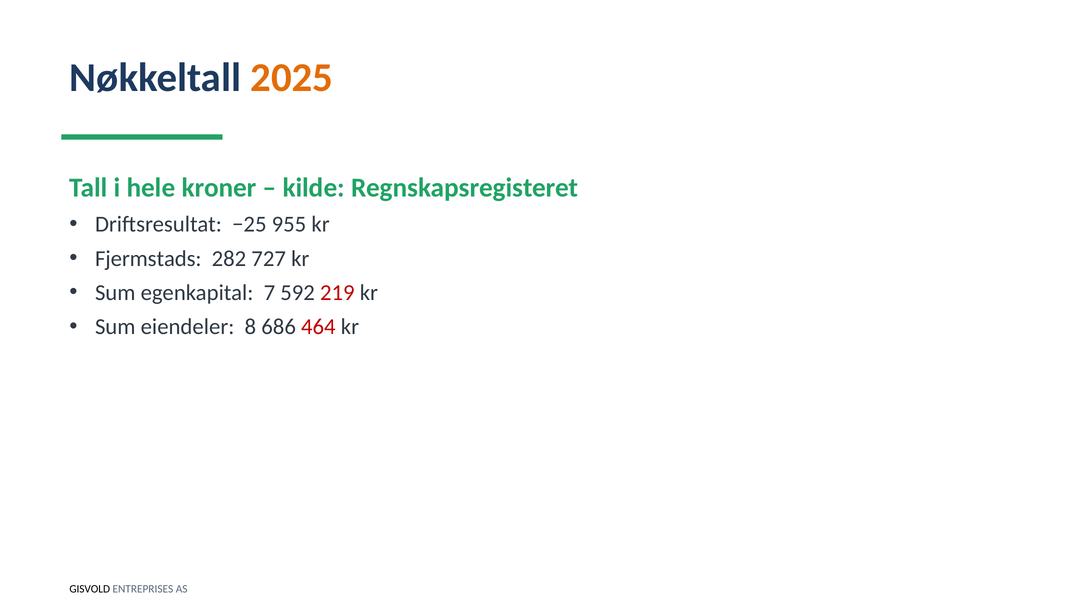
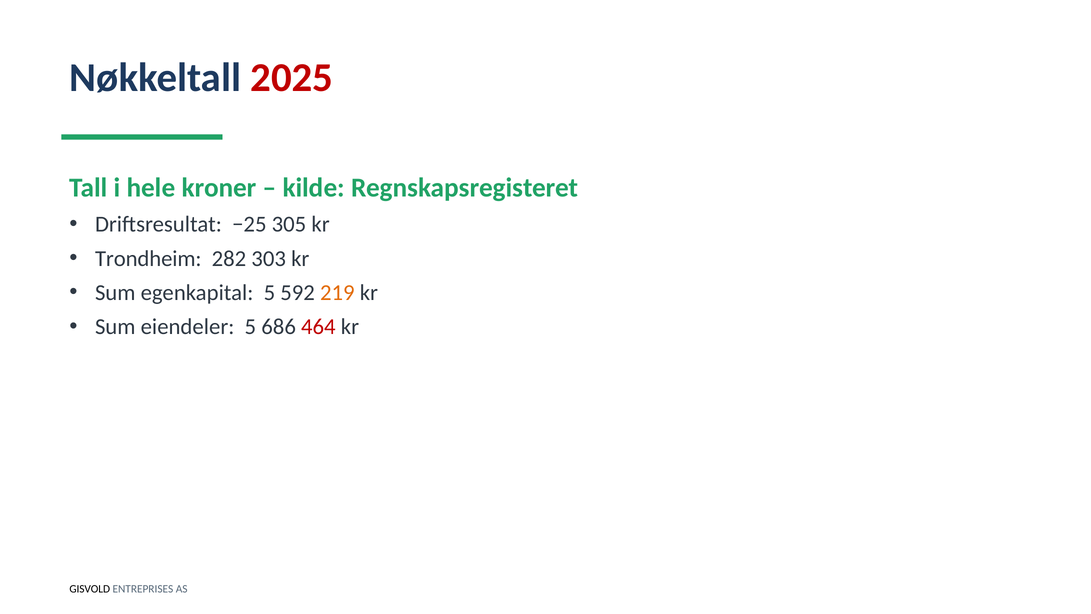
2025 colour: orange -> red (292, 78)
955: 955 -> 305 (289, 224)
Fjermstads: Fjermstads -> Trondheim (148, 258)
727: 727 -> 303 (269, 258)
egenkapital 7: 7 -> 5 (269, 293)
219 colour: red -> orange (337, 293)
eiendeler 8: 8 -> 5 (250, 327)
